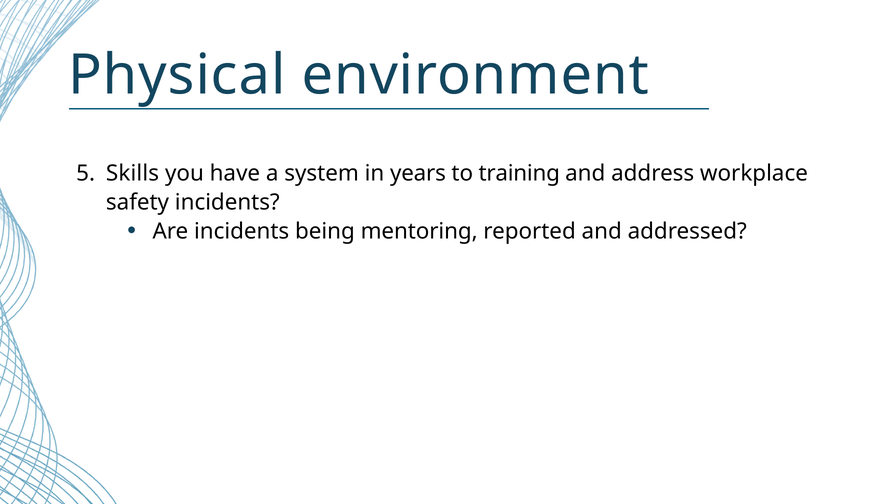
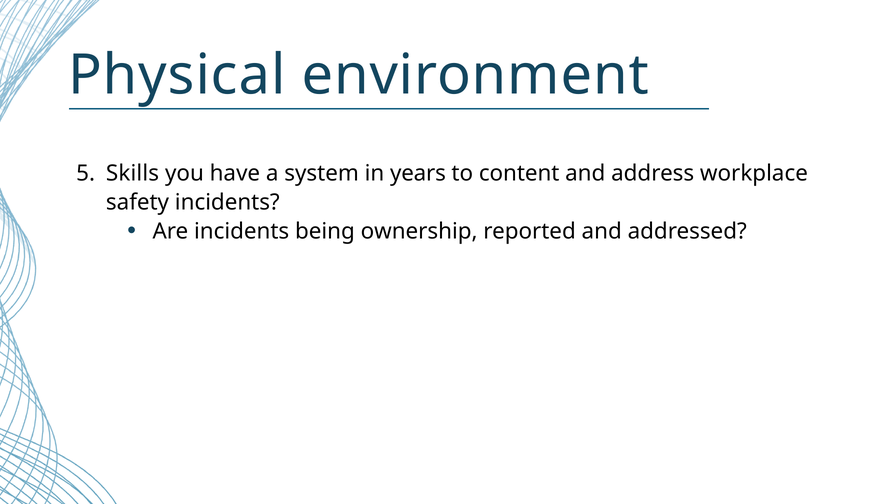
training: training -> content (519, 173)
mentoring: mentoring -> ownership (419, 231)
